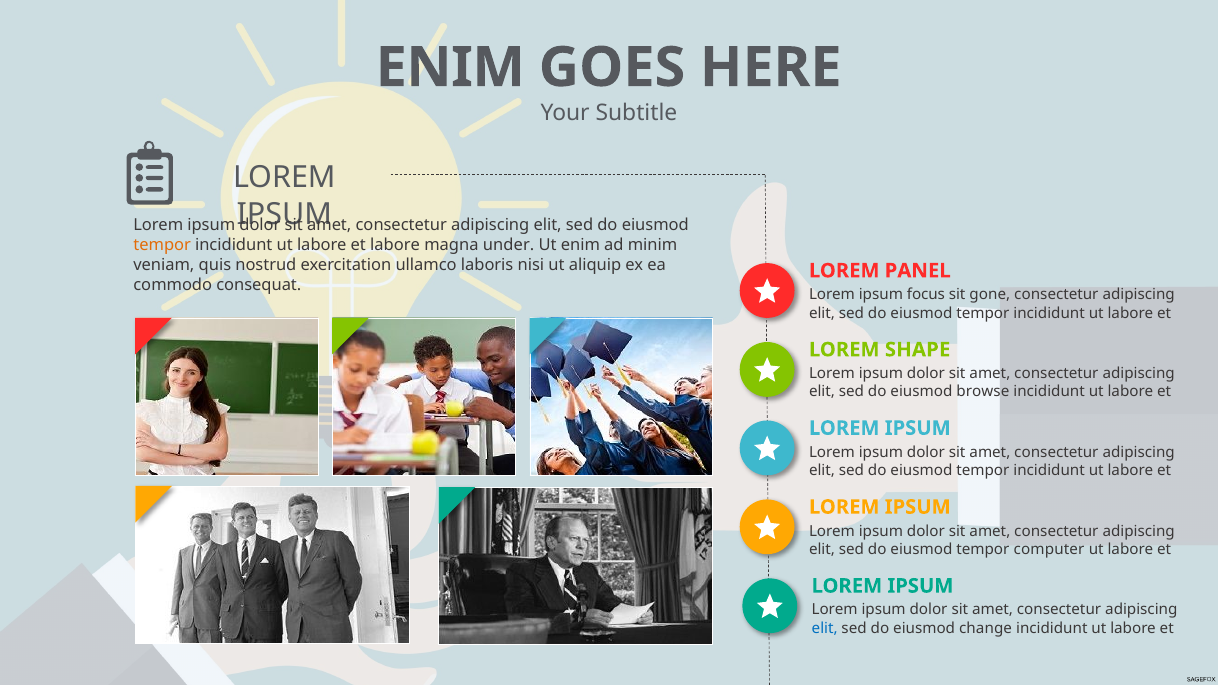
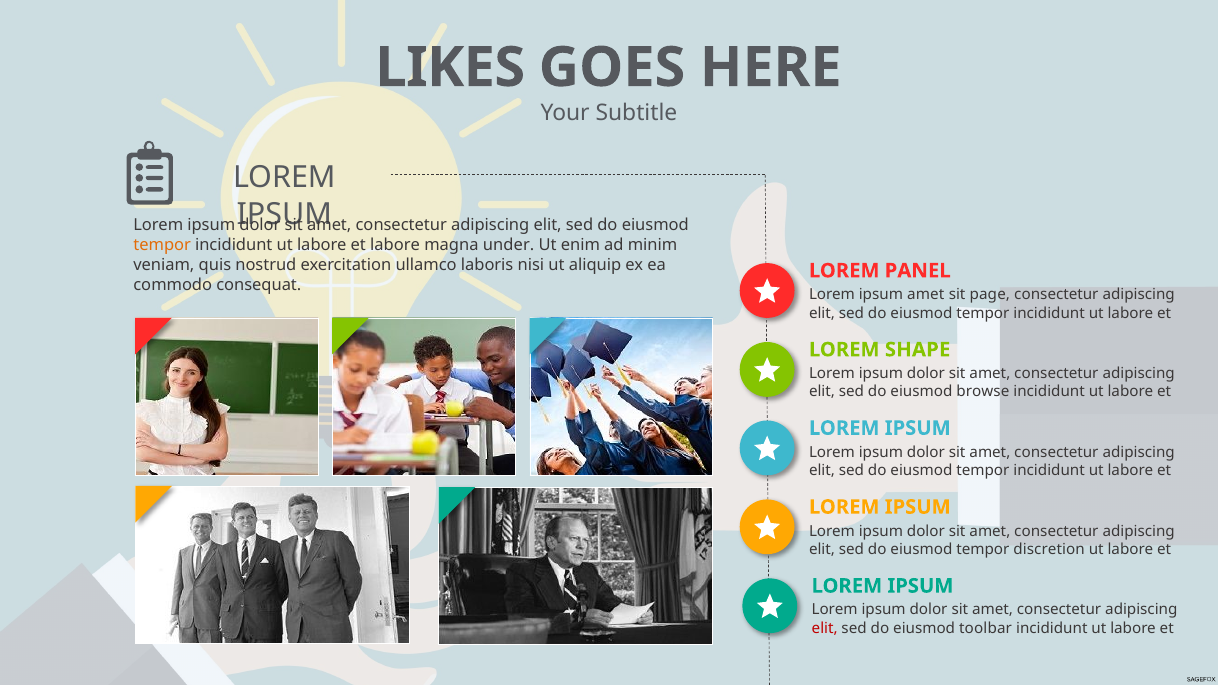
ENIM: ENIM -> LIKES (450, 68)
ipsum focus: focus -> amet (926, 295)
gone: gone -> page (990, 295)
computer: computer -> discretion (1049, 549)
elit colour: blue -> red (825, 628)
change: change -> toolbar (986, 628)
